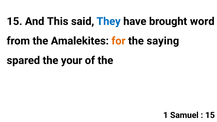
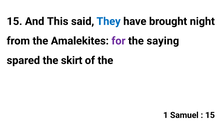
word: word -> night (202, 21)
for colour: orange -> purple (118, 41)
your: your -> skirt (72, 60)
